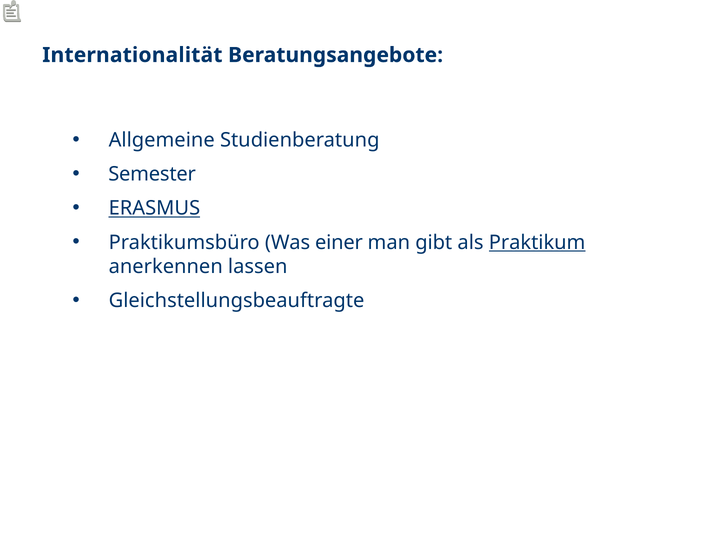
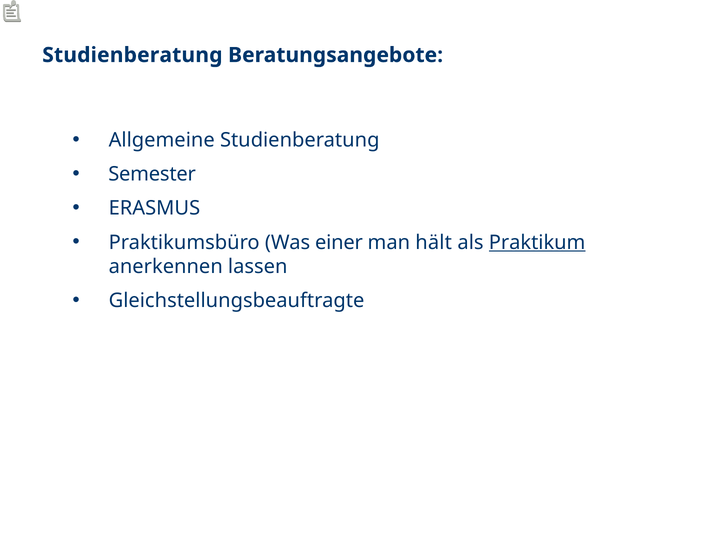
Internationalität: Internationalität -> Studienberatung (132, 55)
ERASMUS underline: present -> none (154, 208)
gibt: gibt -> hält (434, 243)
